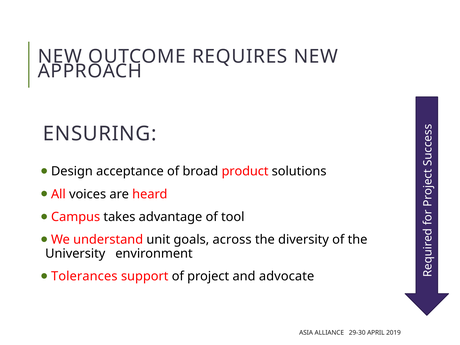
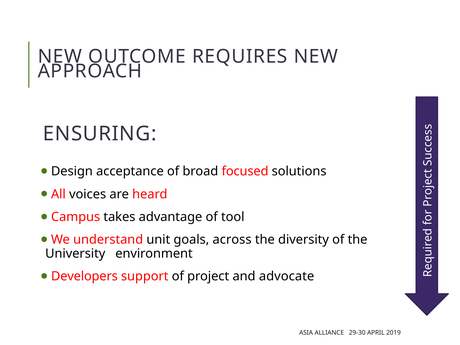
product: product -> focused (245, 171)
Tolerances: Tolerances -> Developers (84, 276)
